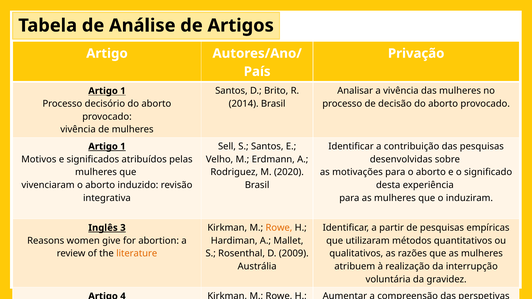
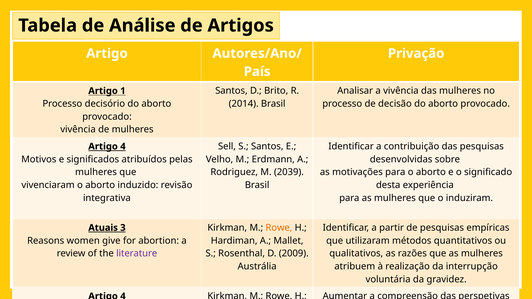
1: 1 -> 4 (123, 147)
2020: 2020 -> 2039 (289, 172)
Inglês: Inglês -> Atuais (103, 228)
literature colour: orange -> purple (137, 254)
